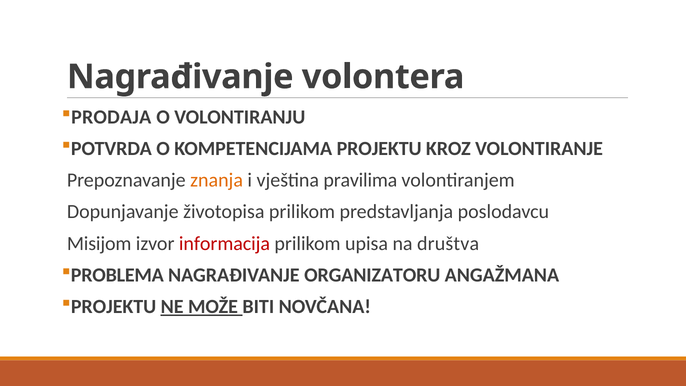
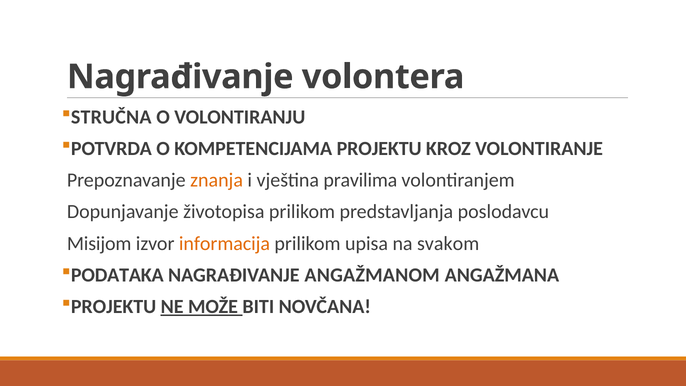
PRODAJA: PRODAJA -> STRUČNA (111, 117)
informacija colour: red -> orange (225, 243)
društva: društva -> svakom (448, 243)
PROBLEMA: PROBLEMA -> PODATAKA (117, 275)
ORGANIZATORU: ORGANIZATORU -> ANGAŽMANOM (372, 275)
